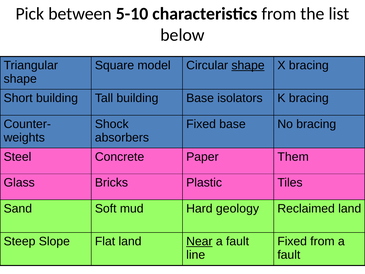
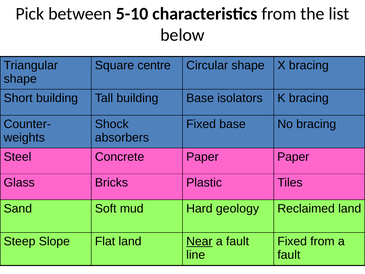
model: model -> centre (154, 65)
shape underline: present -> none (248, 65)
Paper Them: Them -> Paper (293, 157)
